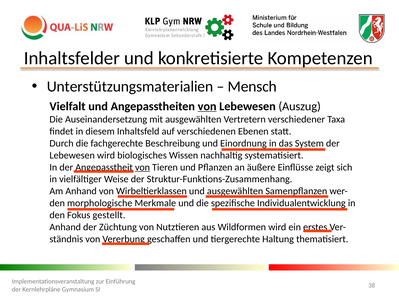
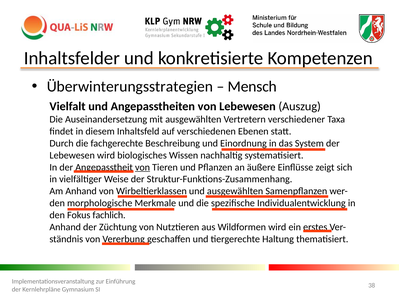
Unterstützungsmaterialien: Unterstützungsmaterialien -> Überwinterungsstrategien (130, 87)
von underline: present -> none (207, 106)
gestellt: gestellt -> fachlich (109, 215)
